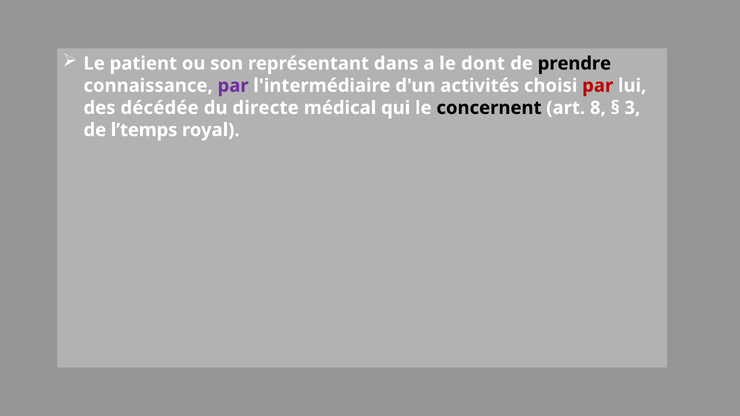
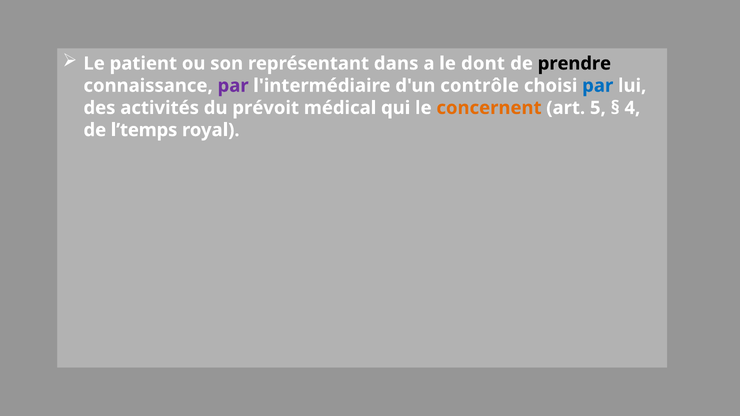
activités: activités -> contrôle (480, 86)
par colour: red -> blue (598, 86)
décédée: décédée -> activités (160, 108)
directe: directe -> prévoit (266, 108)
concernent colour: black -> orange (489, 108)
8: 8 -> 5 (598, 108)
3: 3 -> 4 (632, 108)
